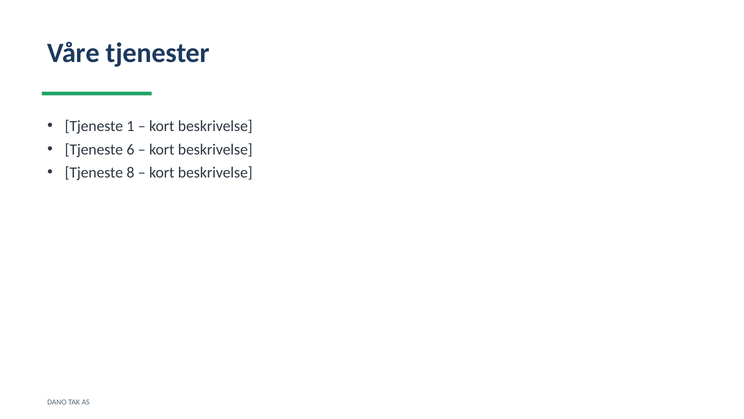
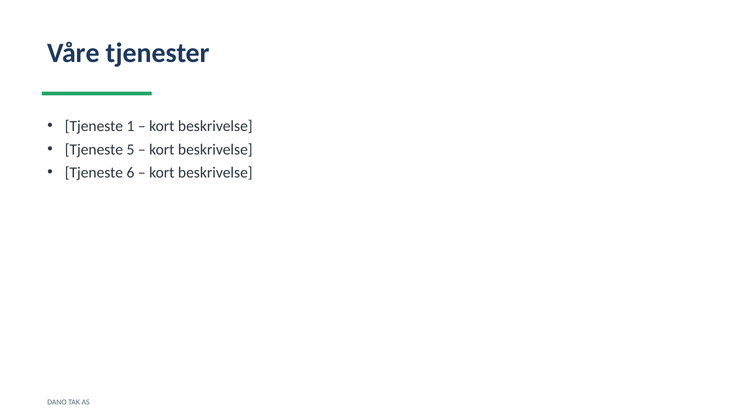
6: 6 -> 5 (130, 149)
8: 8 -> 6 (130, 173)
